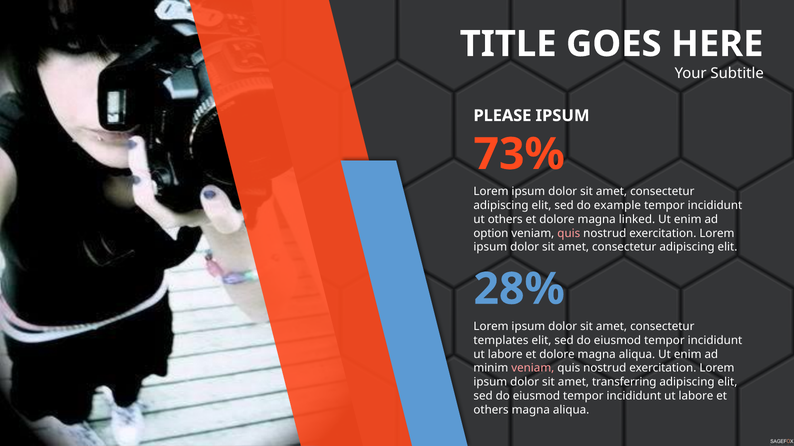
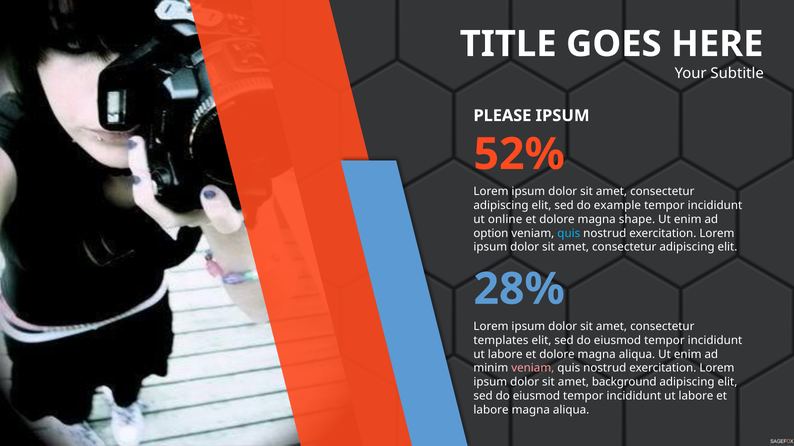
73%: 73% -> 52% (519, 154)
ut others: others -> online (505, 220)
linked: linked -> shape (637, 220)
quis colour: pink -> light blue (569, 234)
transferring: transferring -> background (624, 382)
others: others -> labore (491, 410)
